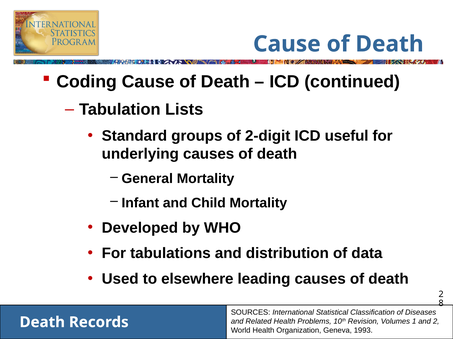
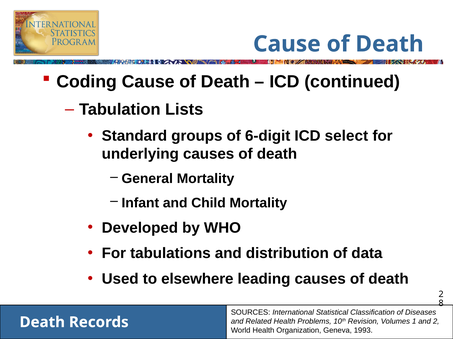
2-digit: 2-digit -> 6-digit (268, 136)
useful: useful -> select (346, 136)
